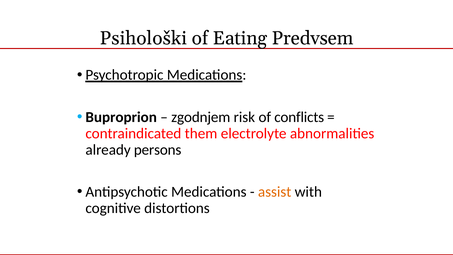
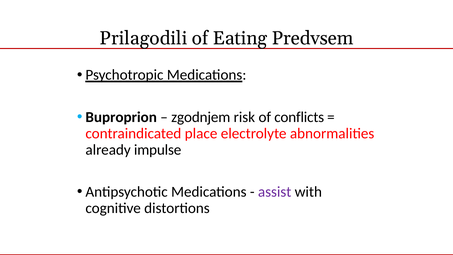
Psihološki: Psihološki -> Prilagodili (143, 38)
them: them -> place (201, 133)
persons: persons -> impulse (158, 150)
assist colour: orange -> purple (275, 192)
